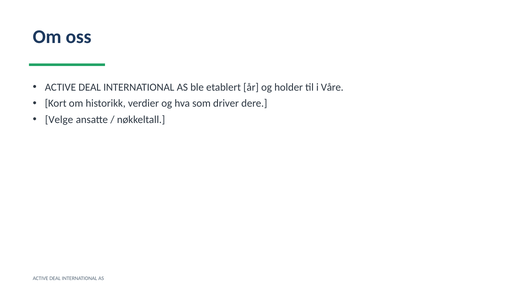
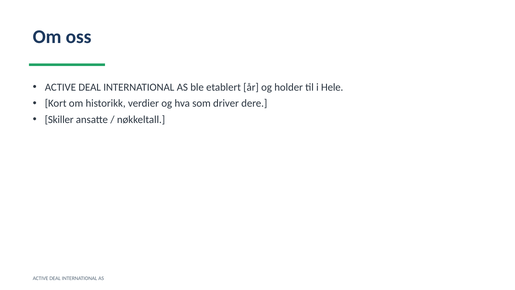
Våre: Våre -> Hele (332, 87)
Velge: Velge -> Skiller (59, 119)
